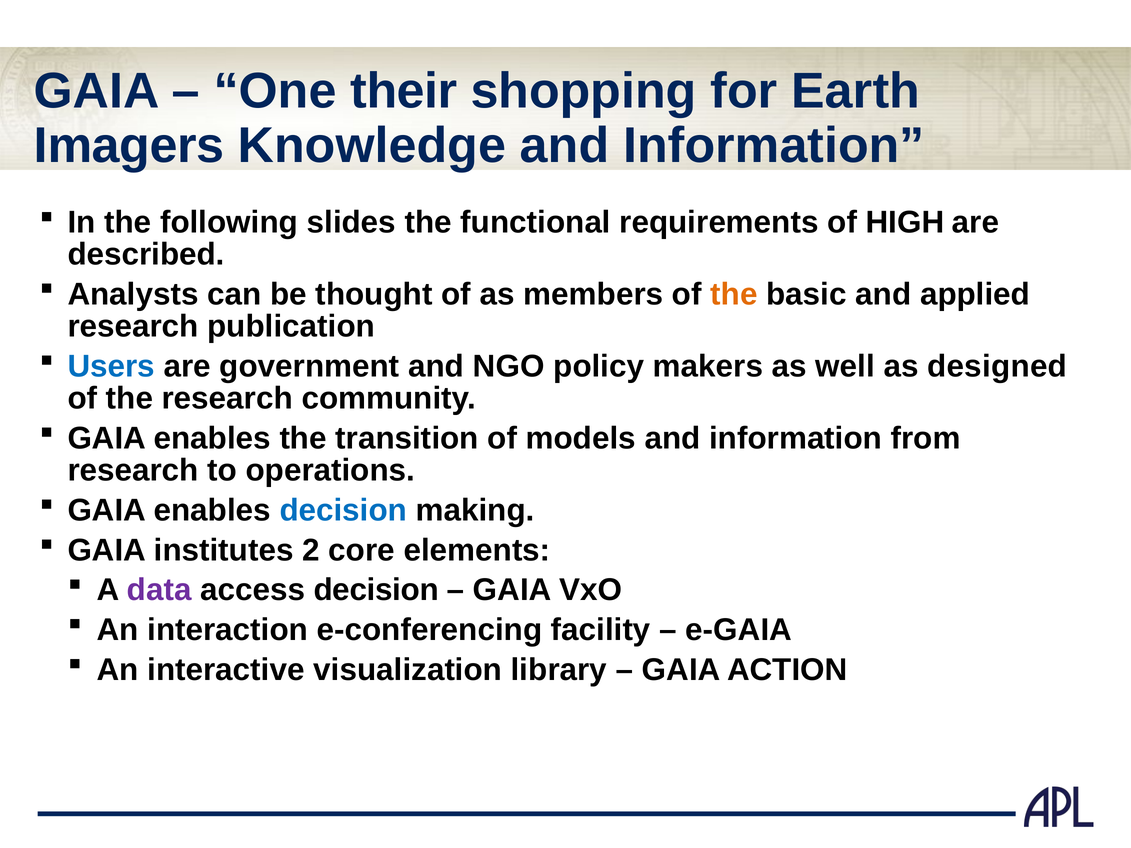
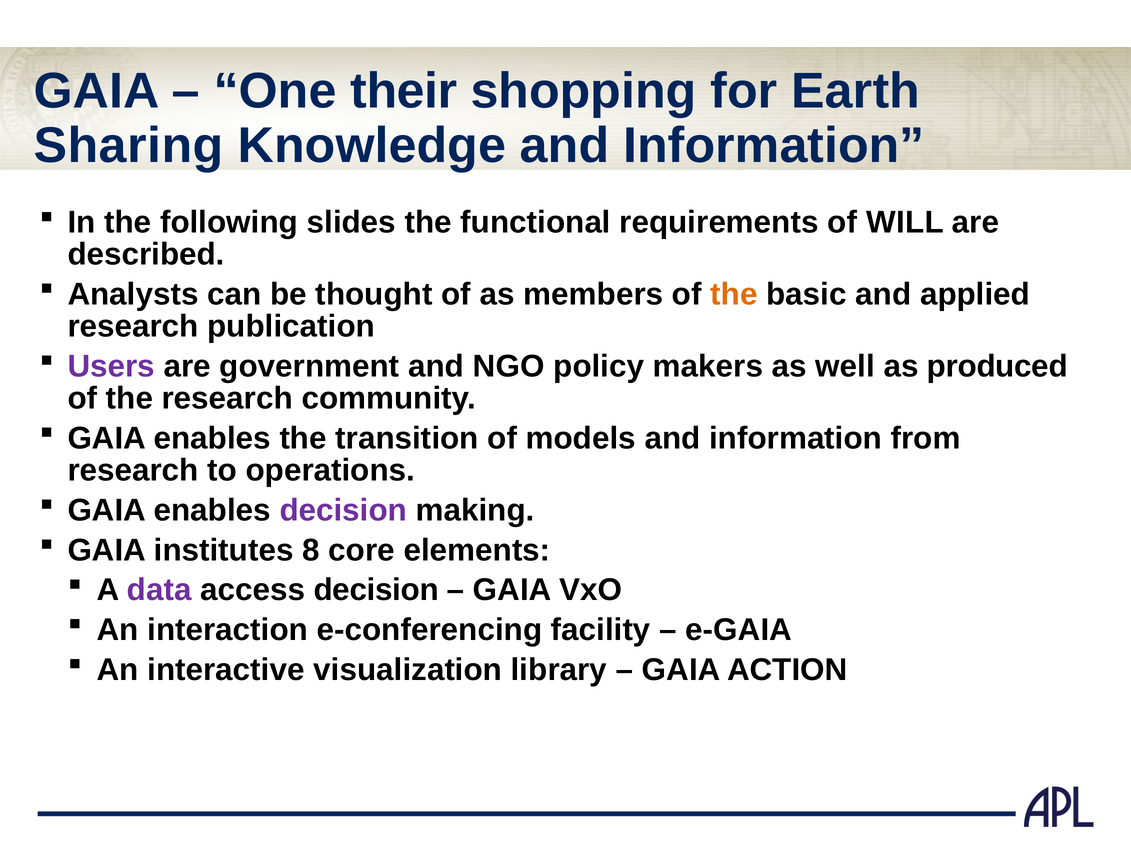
Imagers: Imagers -> Sharing (129, 145)
HIGH: HIGH -> WILL (905, 223)
Users colour: blue -> purple (111, 367)
designed: designed -> produced (997, 367)
decision colour: blue -> purple (343, 510)
2: 2 -> 8 (311, 550)
